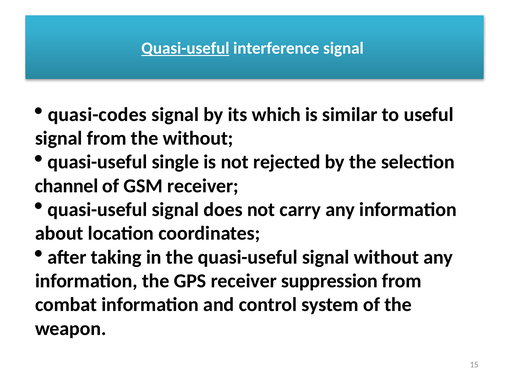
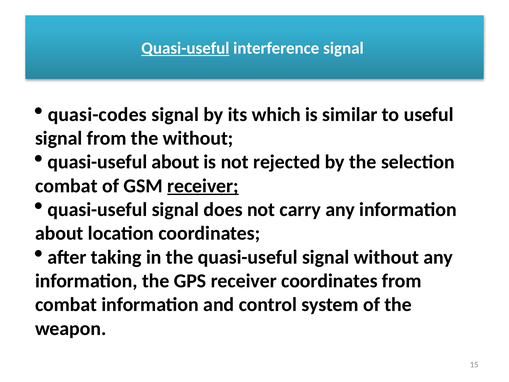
quasi-useful single: single -> about (175, 162)
channel: channel -> combat (66, 186)
receiver underline: none -> present (203, 186)
receiver suppression: suppression -> coordinates (329, 281)
